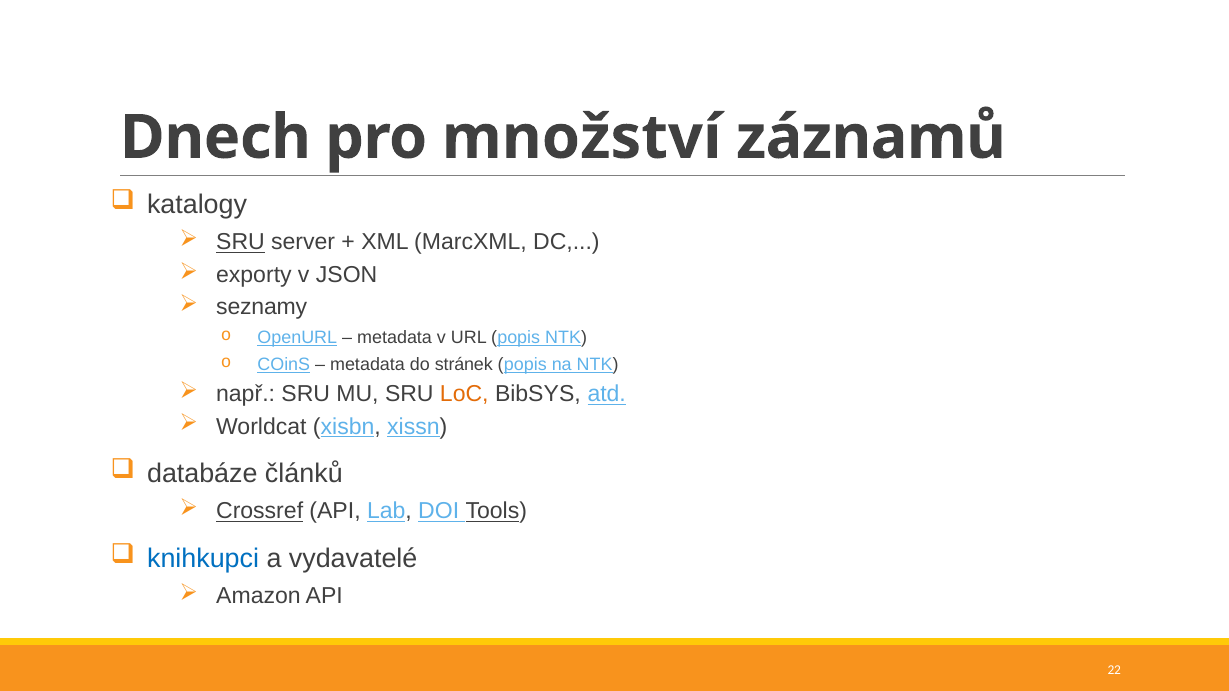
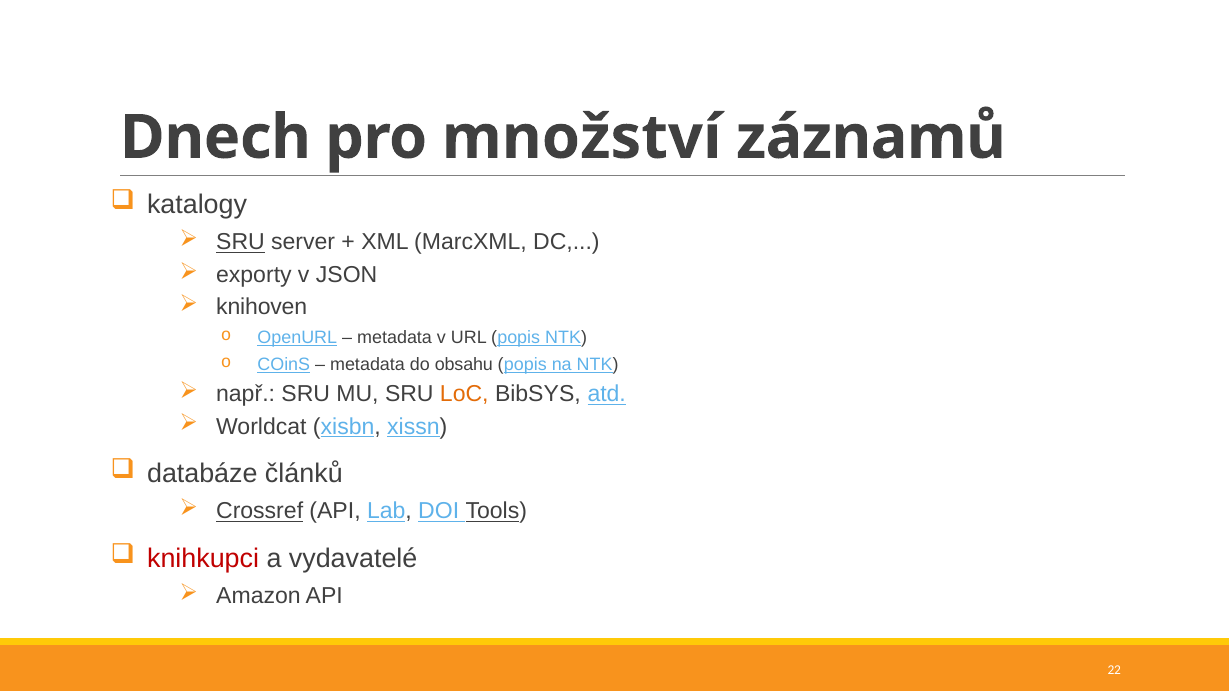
seznamy: seznamy -> knihoven (262, 307)
stránek: stránek -> obsahu (464, 364)
knihkupci colour: blue -> red (203, 559)
